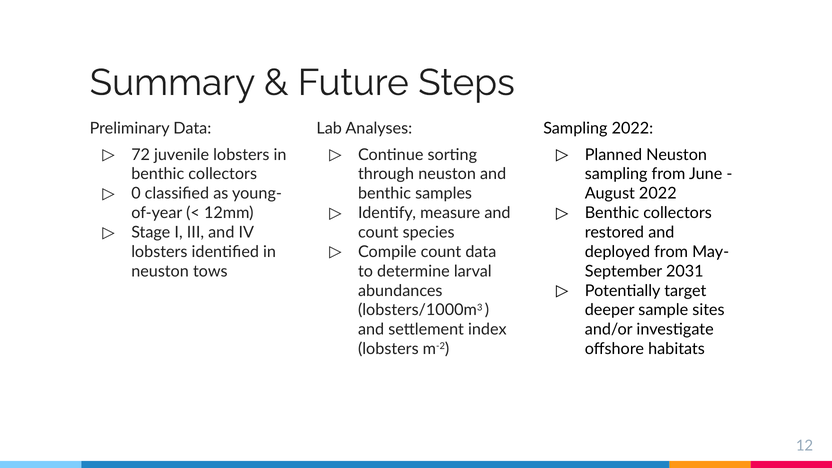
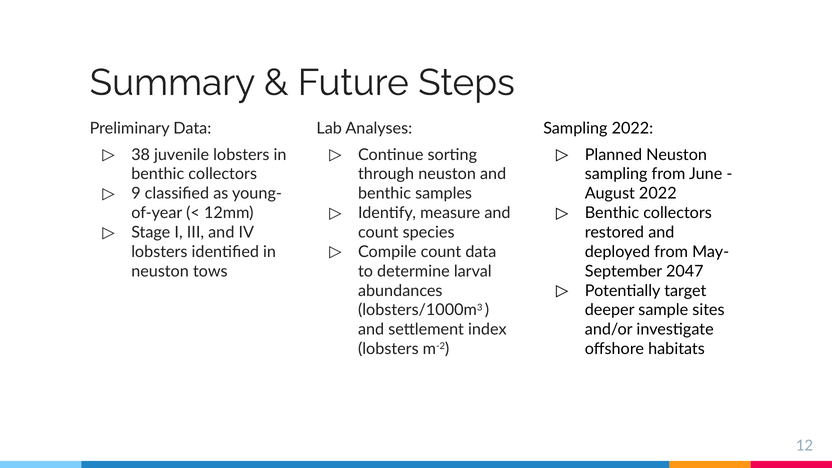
72: 72 -> 38 (141, 155)
0: 0 -> 9 (136, 194)
2031: 2031 -> 2047 (685, 271)
